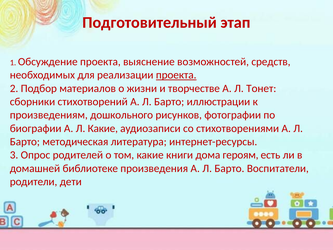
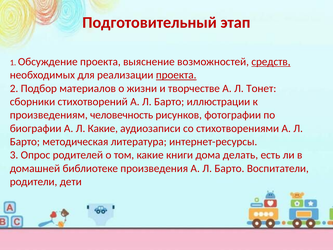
средств underline: none -> present (271, 62)
дошкольного: дошкольного -> человечность (122, 115)
героям: героям -> делать (240, 155)
